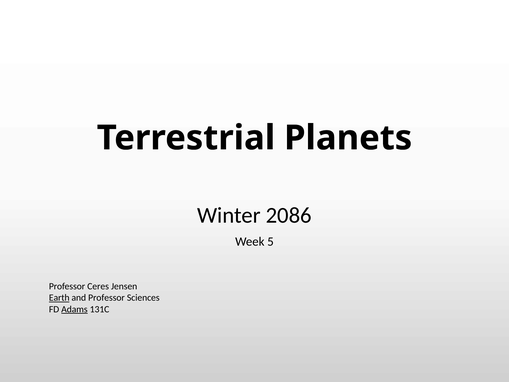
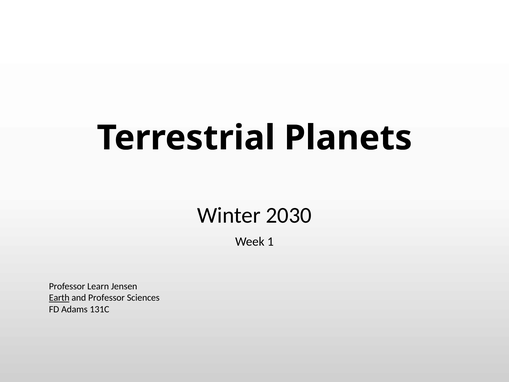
2086: 2086 -> 2030 (289, 215)
5: 5 -> 1 (271, 241)
Ceres: Ceres -> Learn (98, 286)
Adams underline: present -> none (74, 309)
